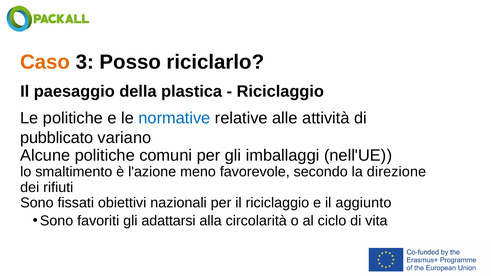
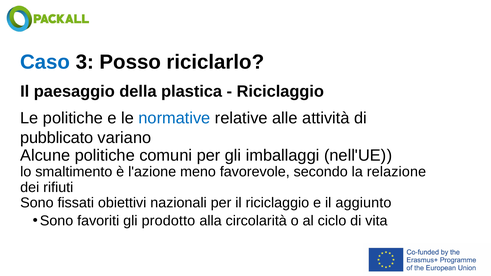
Caso colour: orange -> blue (45, 62)
direzione: direzione -> relazione (396, 172)
adattarsi: adattarsi -> prodotto (168, 221)
